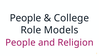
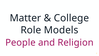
People: People -> Matter (25, 18)
